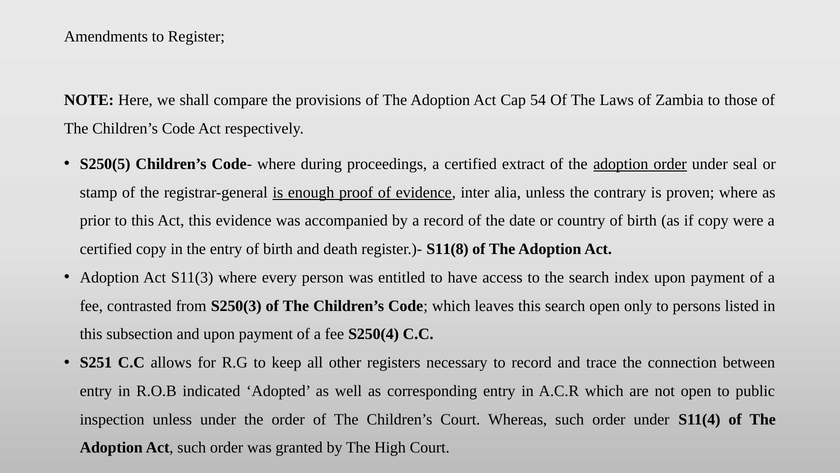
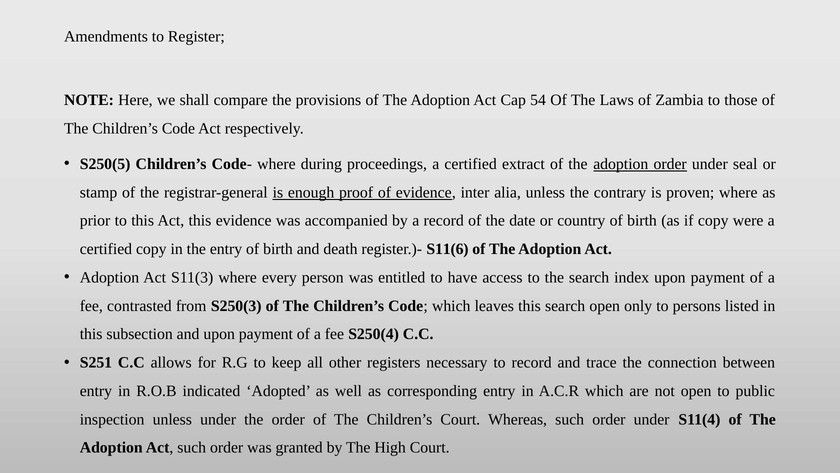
S11(8: S11(8 -> S11(6 (448, 249)
